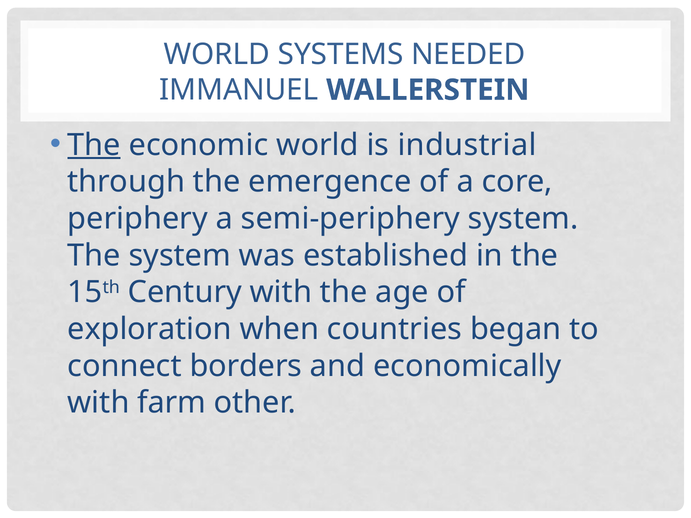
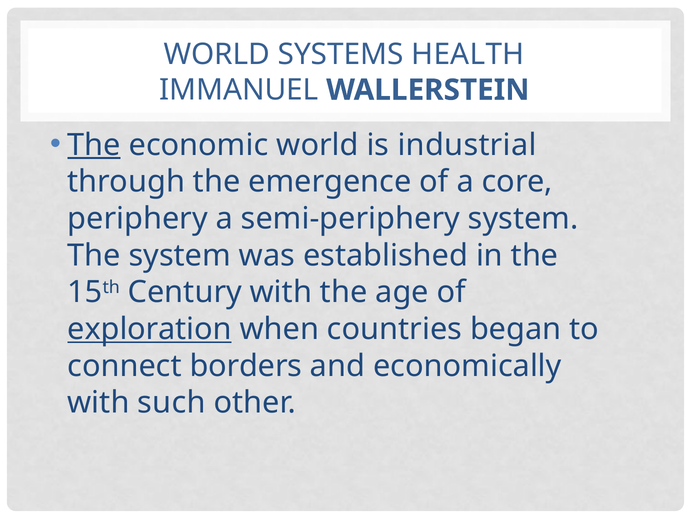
NEEDED: NEEDED -> HEALTH (468, 54)
exploration underline: none -> present (150, 329)
farm: farm -> such (172, 403)
